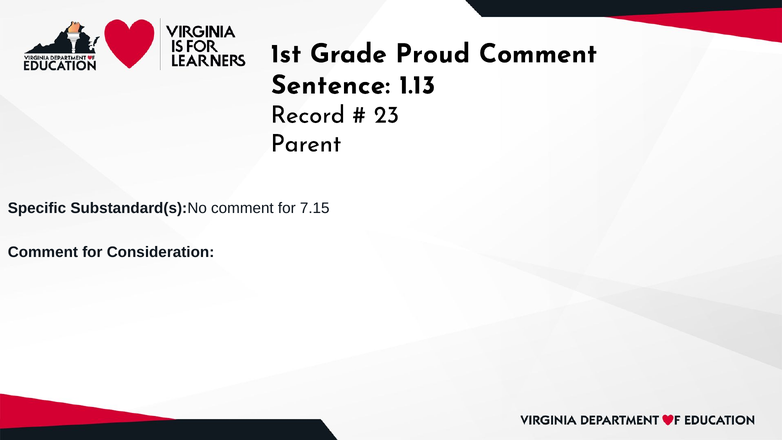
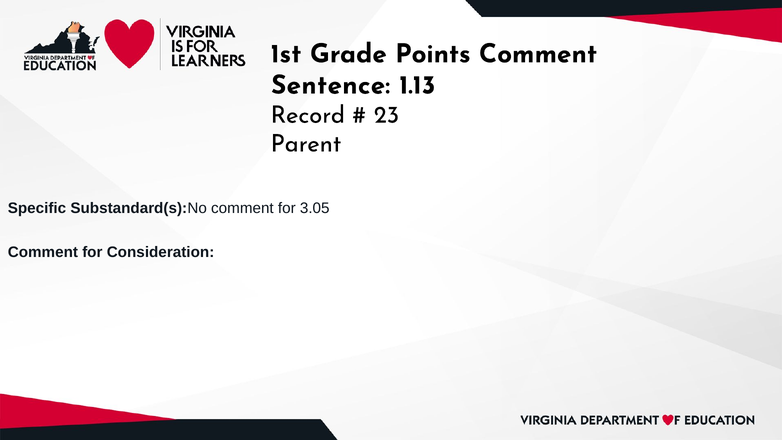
Proud: Proud -> Points (433, 54)
7.15: 7.15 -> 3.05 (315, 208)
